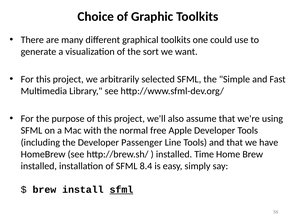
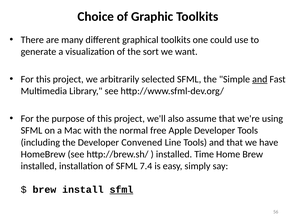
and underline: none -> present (260, 79)
Passenger: Passenger -> Convened (142, 142)
8.4: 8.4 -> 7.4 (146, 166)
